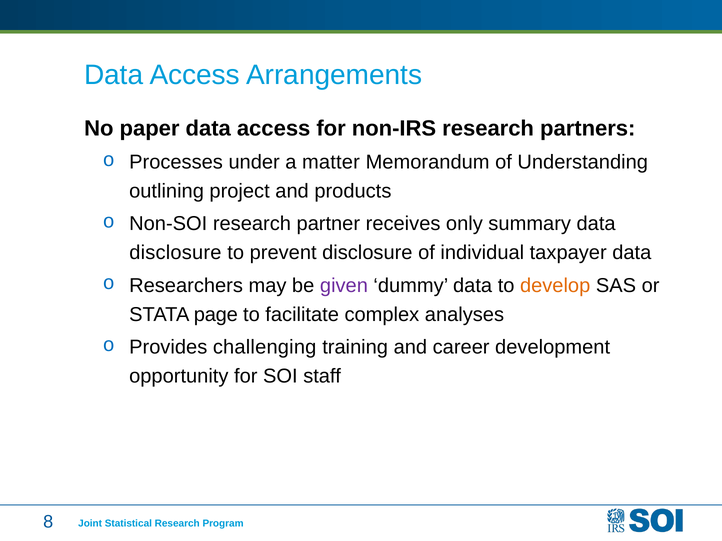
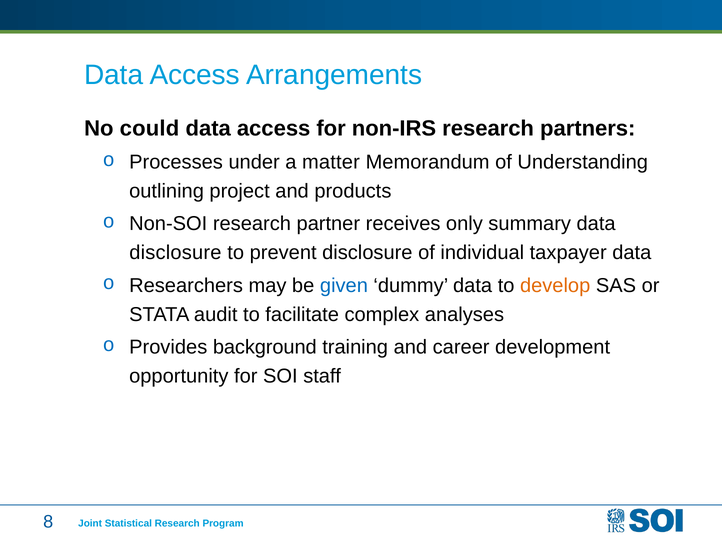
paper: paper -> could (149, 128)
given colour: purple -> blue (344, 286)
page: page -> audit (216, 315)
challenging: challenging -> background (265, 348)
